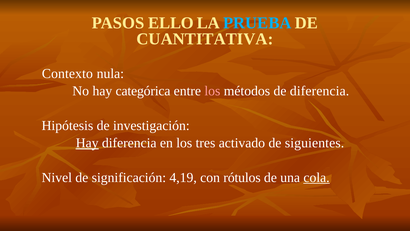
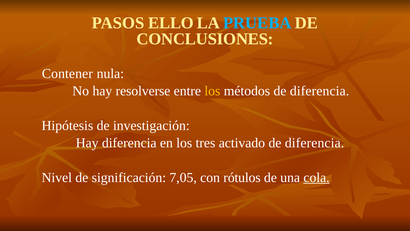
CUANTITATIVA: CUANTITATIVA -> CONCLUSIONES (205, 39)
Contexto: Contexto -> Contener (67, 74)
categórica: categórica -> resolverse (143, 91)
los colour: pink -> yellow (212, 91)
Hay underline: present -> none (87, 143)
siguientes: siguientes -> diferencia (315, 143)
4,19: 4,19 -> 7,05 (183, 177)
